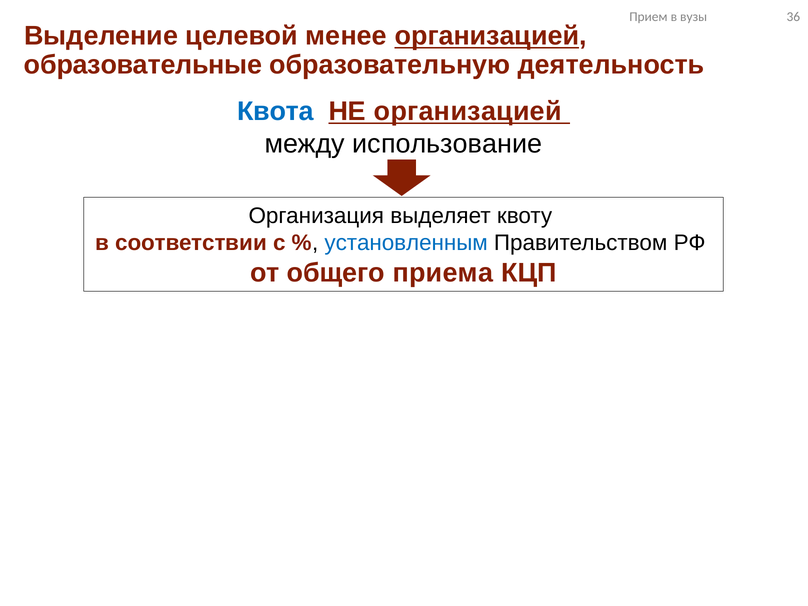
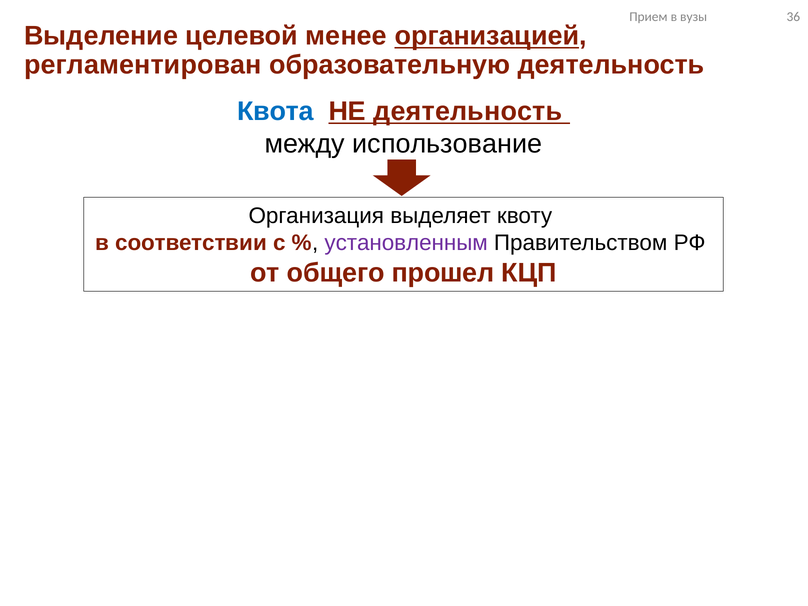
образовательные: образовательные -> регламентирован (143, 65)
НЕ организацией: организацией -> деятельность (468, 111)
установленным colour: blue -> purple (406, 243)
приема: приема -> прошел (443, 273)
